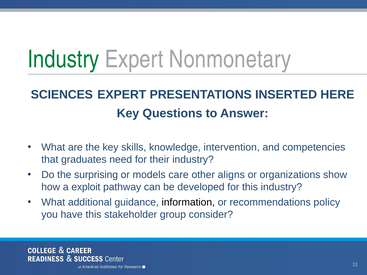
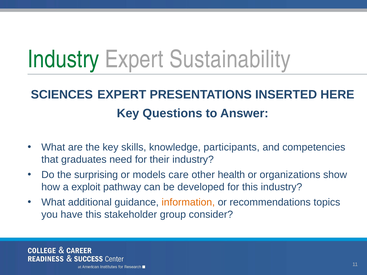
Nonmonetary: Nonmonetary -> Sustainability (230, 59)
intervention: intervention -> participants (232, 147)
aligns: aligns -> health (231, 175)
information colour: black -> orange (188, 203)
policy: policy -> topics (327, 203)
